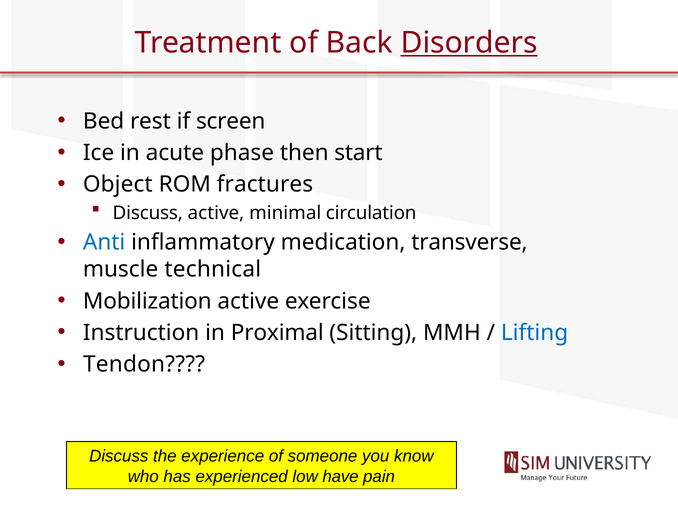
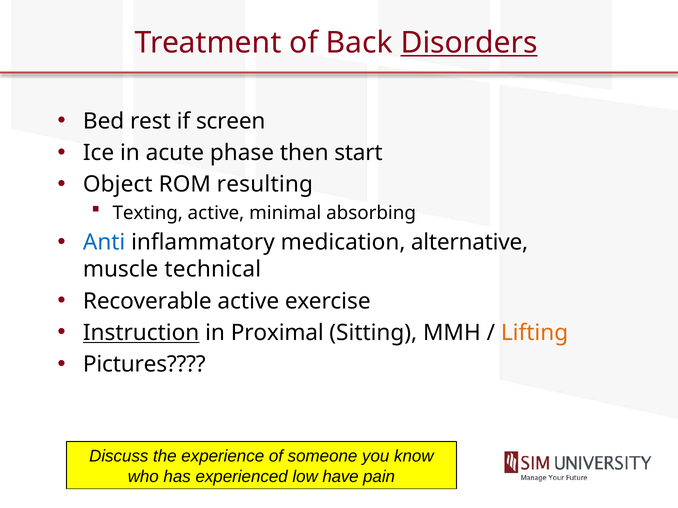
fractures: fractures -> resulting (265, 185)
Discuss: Discuss -> Texting (148, 213)
circulation: circulation -> absorbing (371, 213)
transverse: transverse -> alternative (469, 243)
Mobilization: Mobilization -> Recoverable (147, 301)
Instruction underline: none -> present (141, 333)
Lifting colour: blue -> orange (535, 333)
Tendon: Tendon -> Pictures (144, 365)
